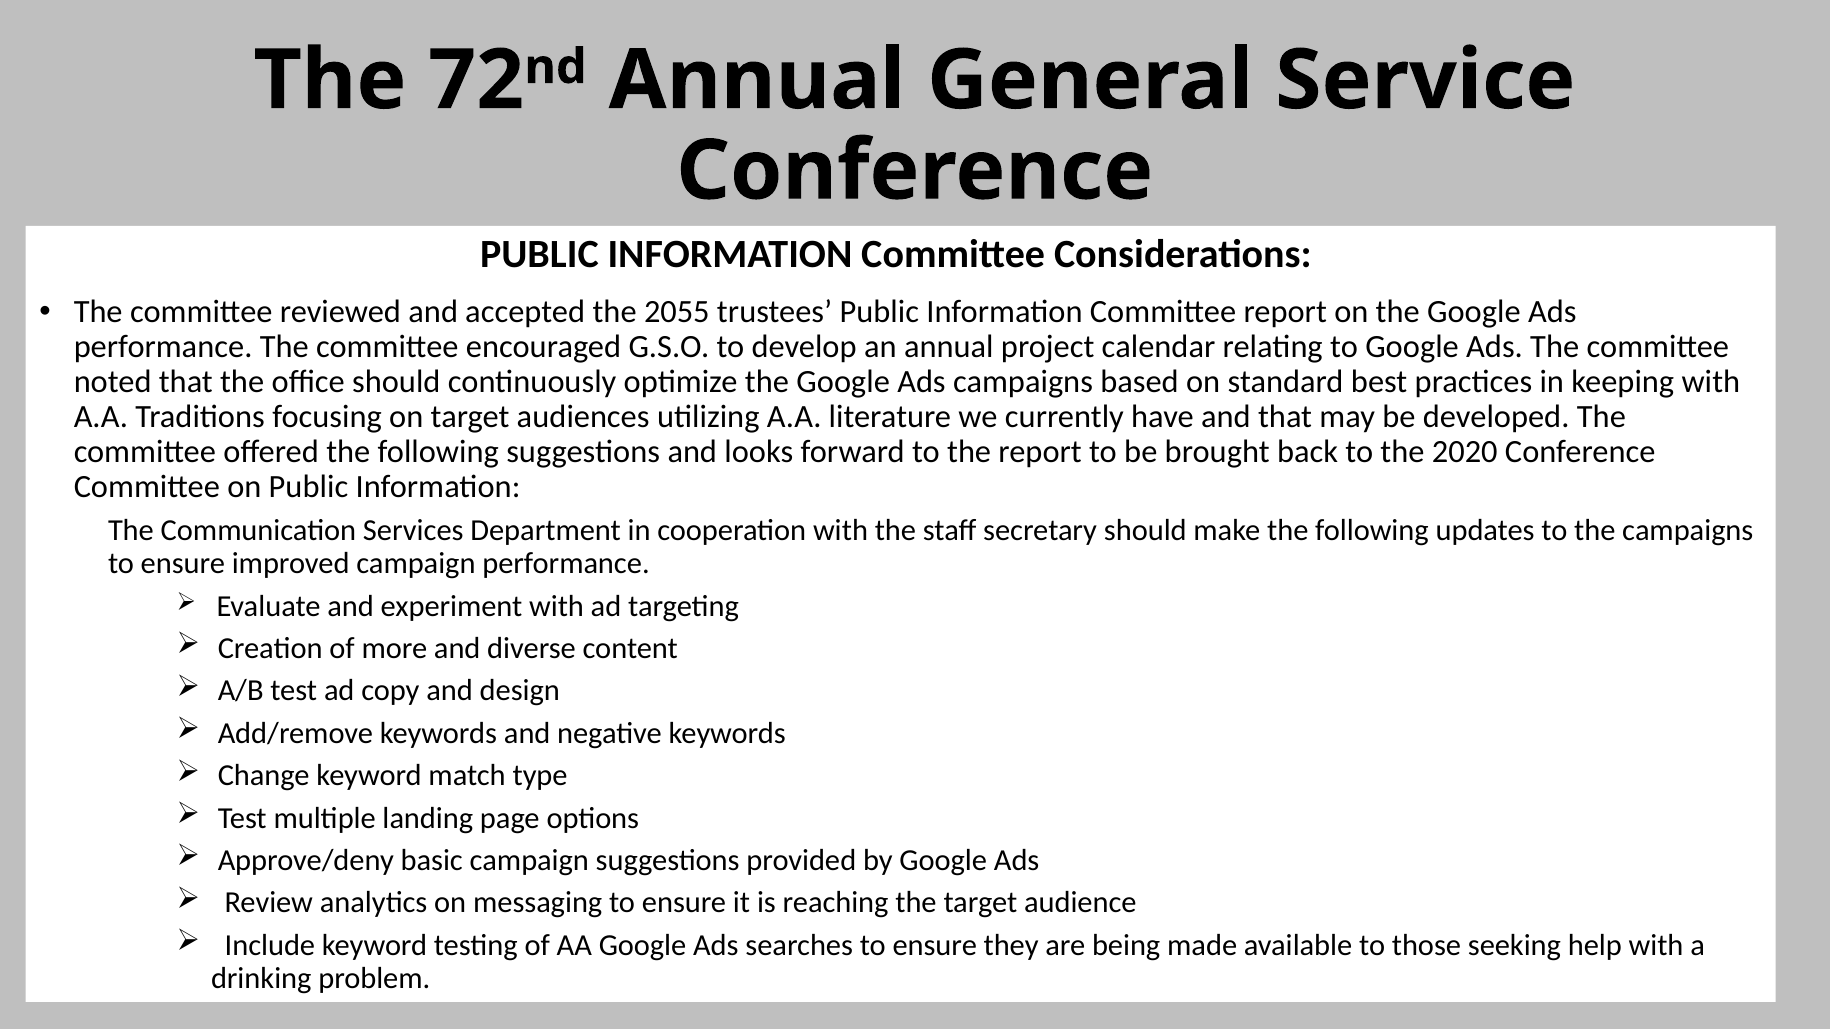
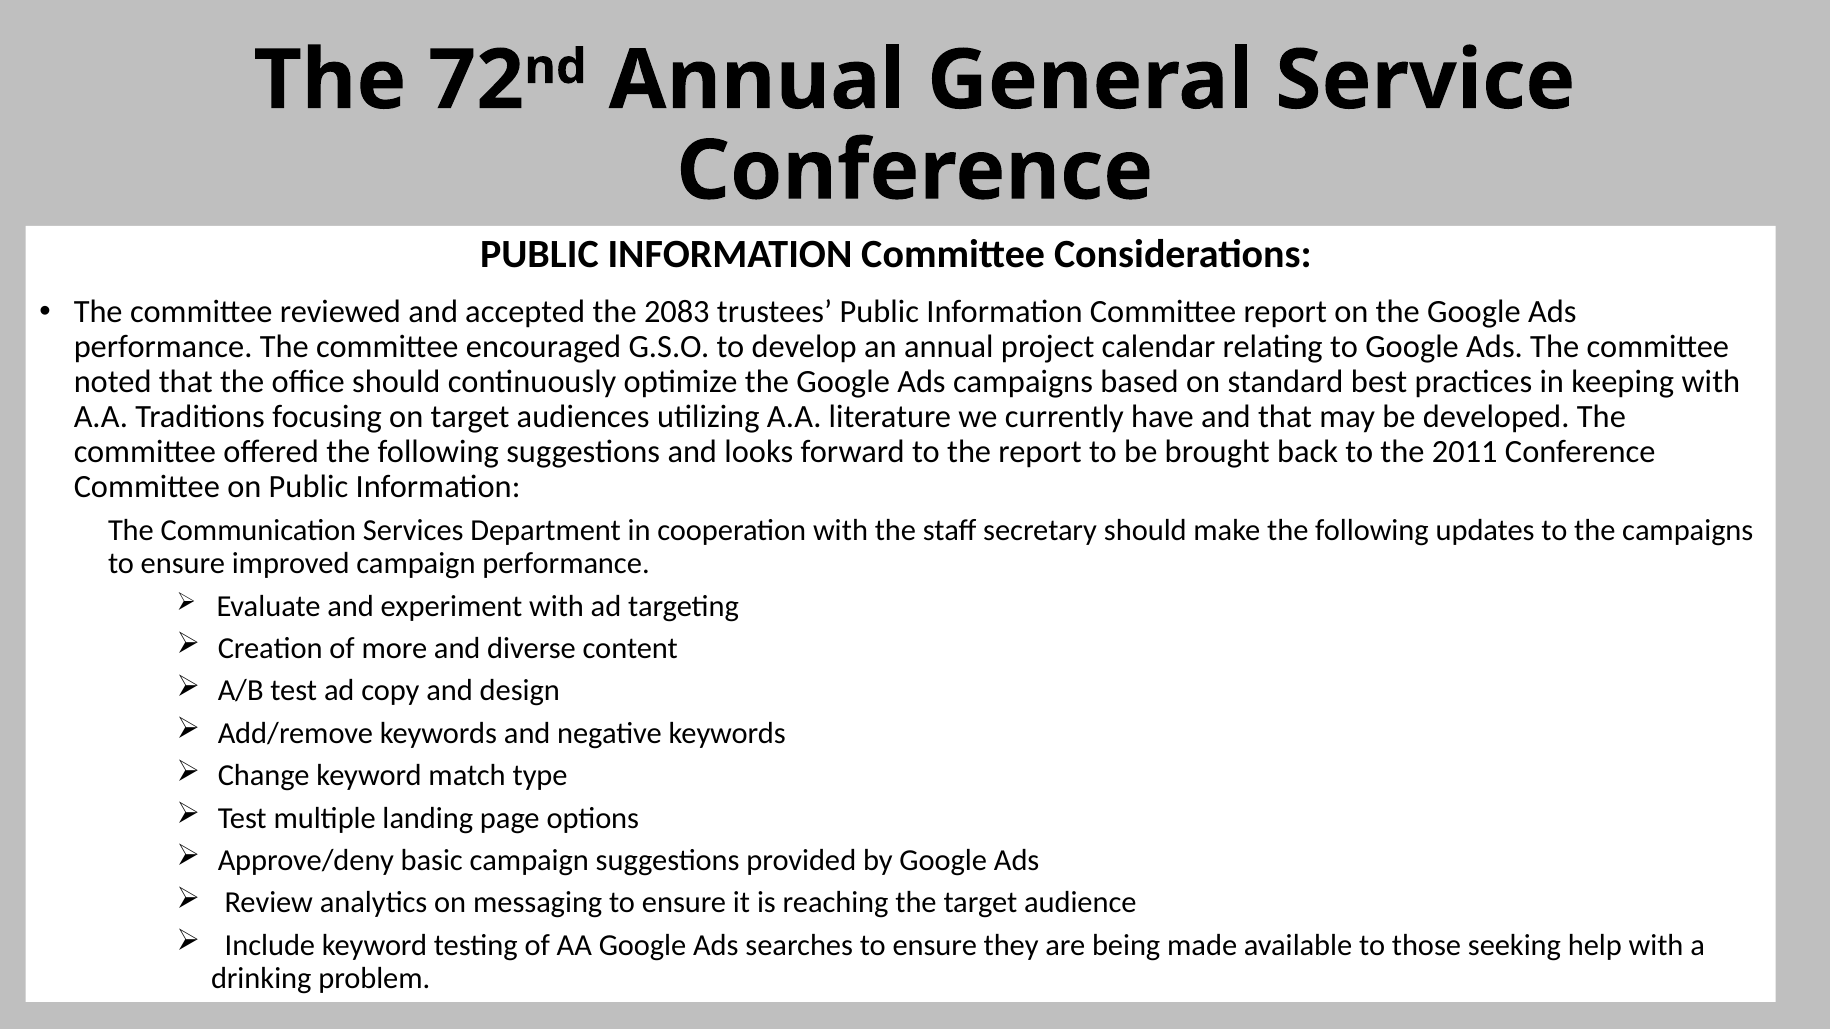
2055: 2055 -> 2083 (677, 312)
2020: 2020 -> 2011 (1465, 452)
